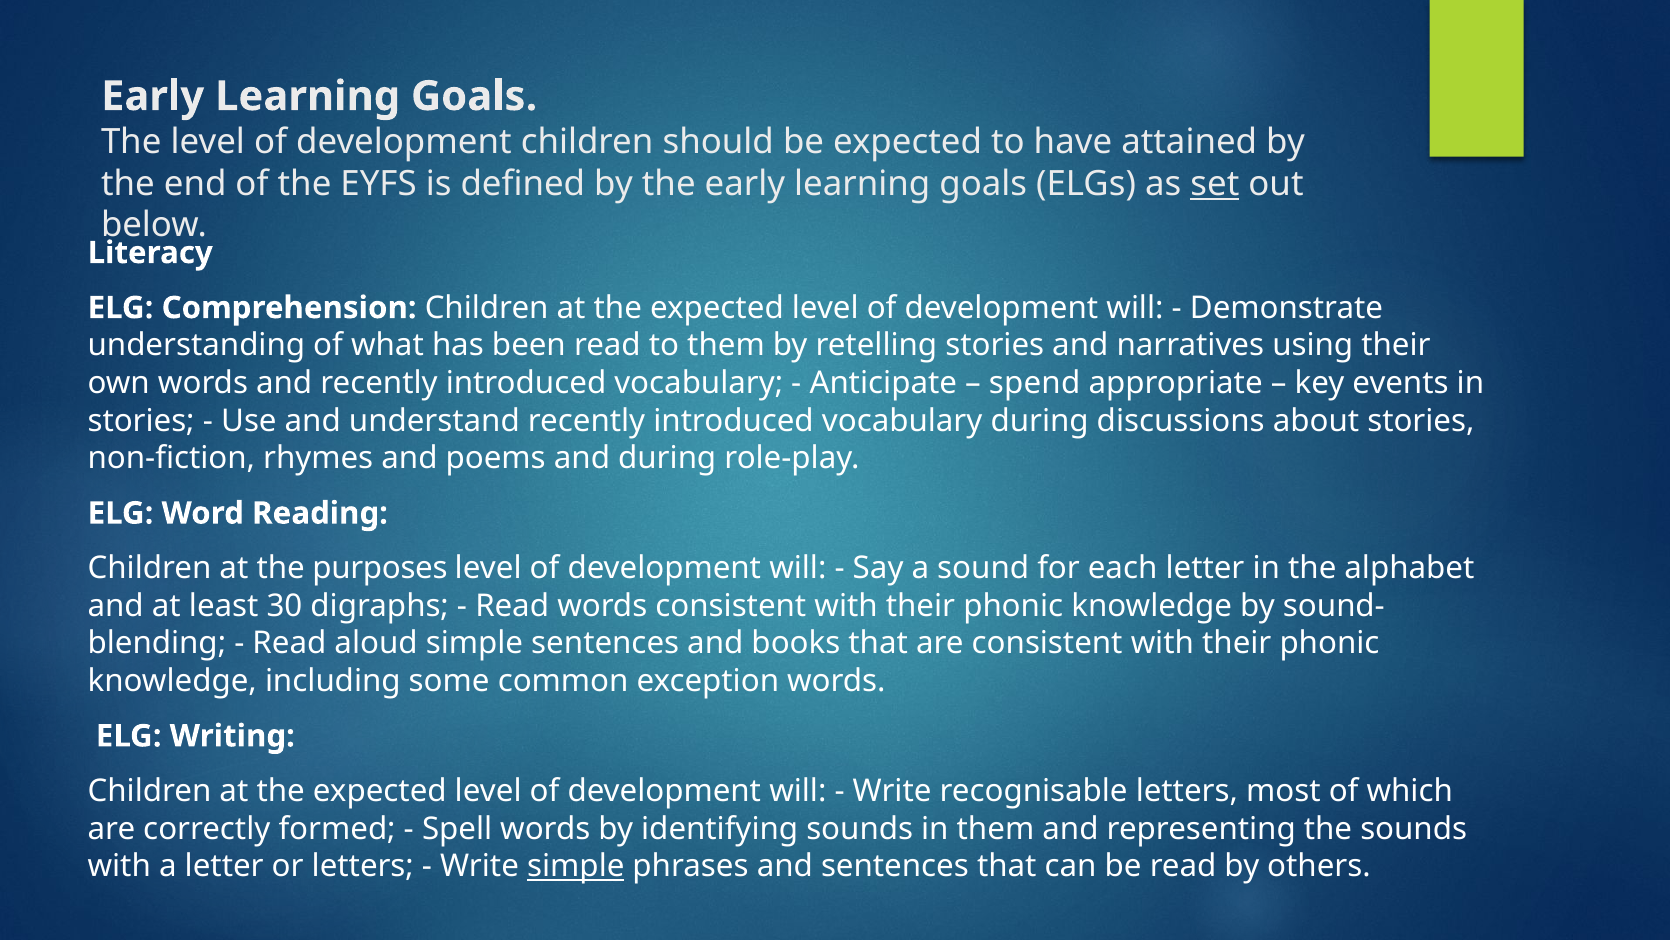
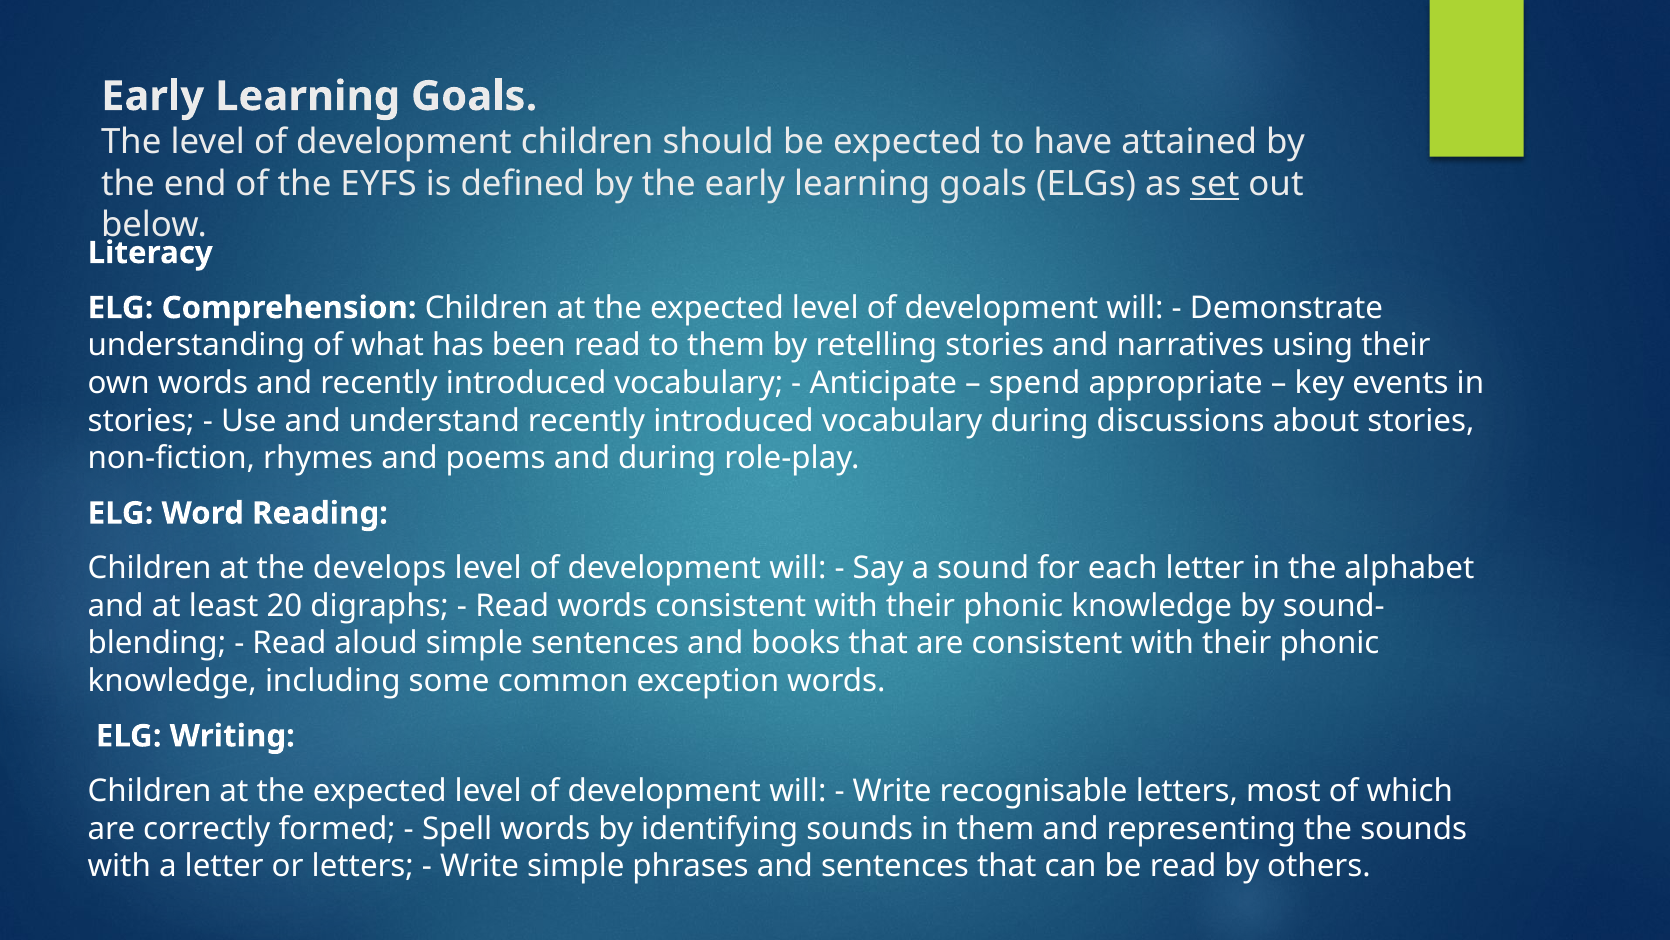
purposes: purposes -> develops (380, 568)
30: 30 -> 20 (284, 606)
simple underline: present -> none (576, 866)
